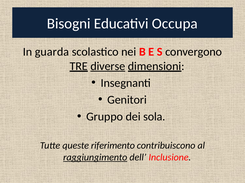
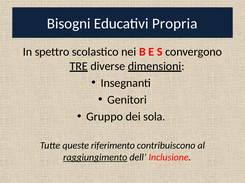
Occupa: Occupa -> Propria (175, 24)
guarda: guarda -> spettro (52, 52)
diverse underline: present -> none (108, 66)
